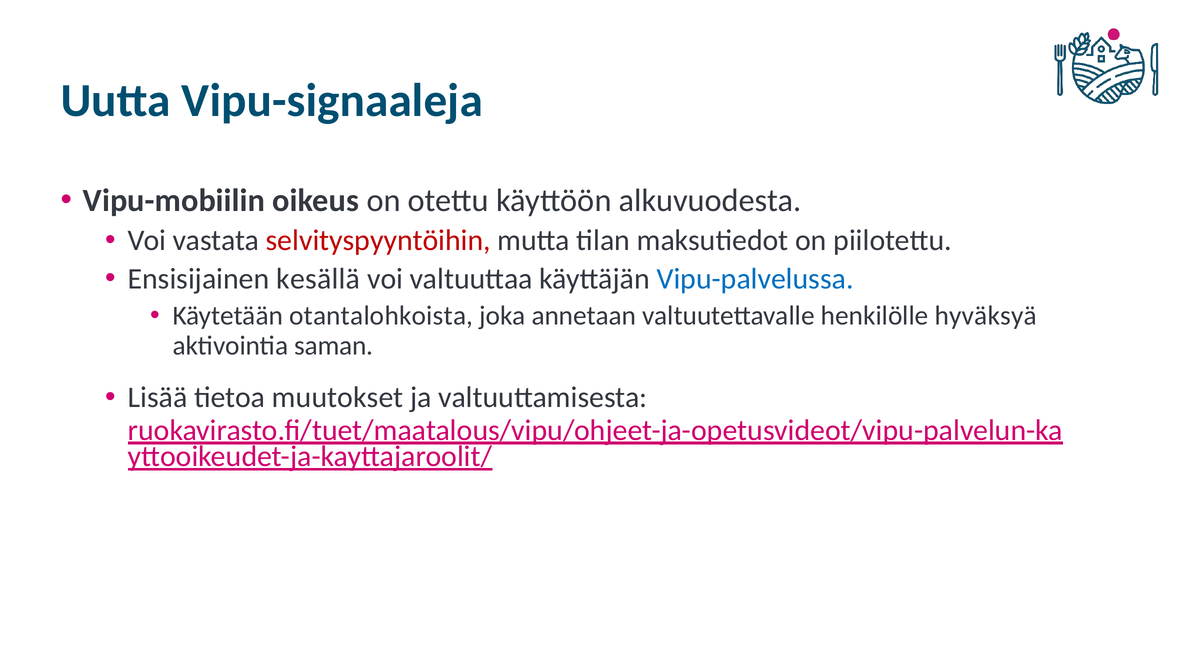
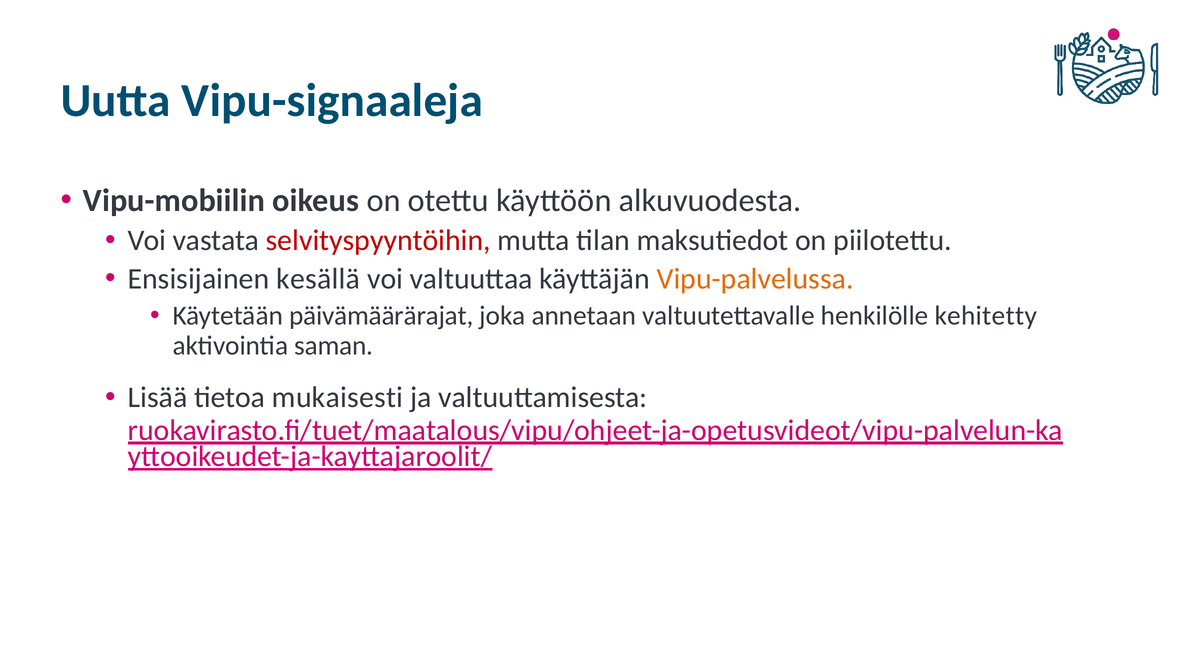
Vipu-palvelussa colour: blue -> orange (755, 279)
otantalohkoista: otantalohkoista -> päivämäärärajat (381, 316)
hyväksyä: hyväksyä -> kehitetty (986, 316)
muutokset: muutokset -> mukaisesti (338, 398)
